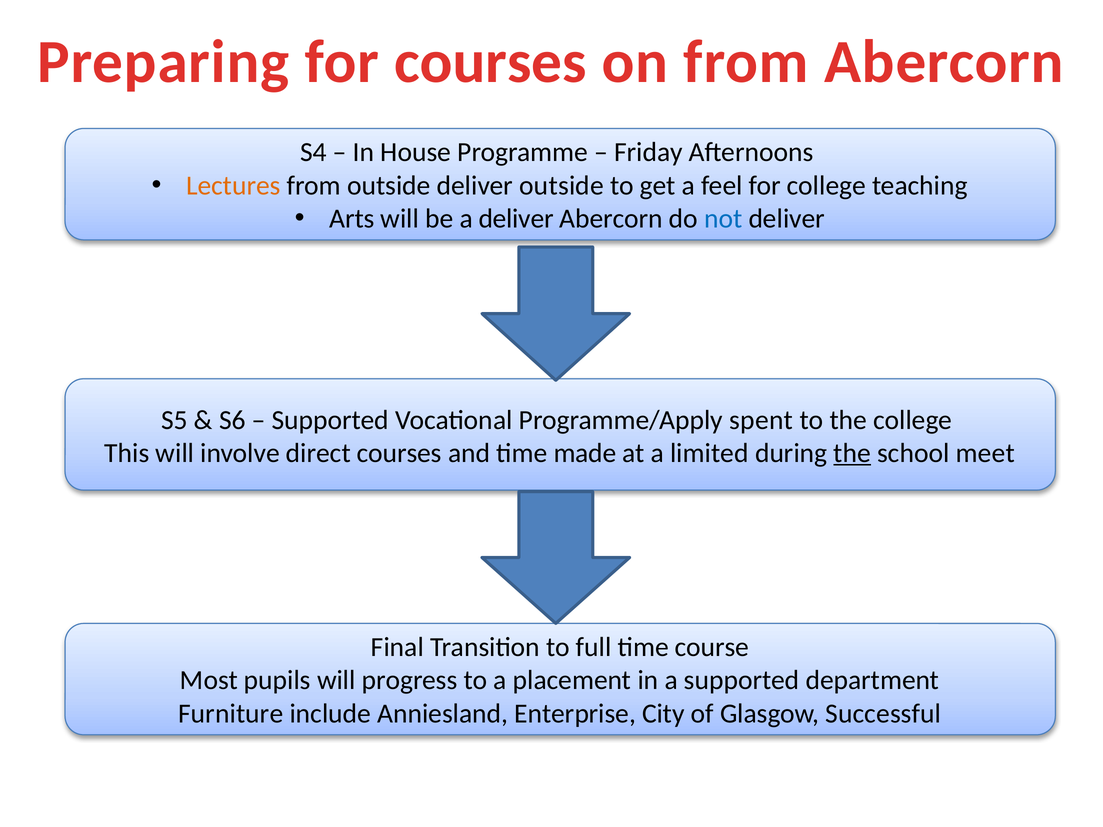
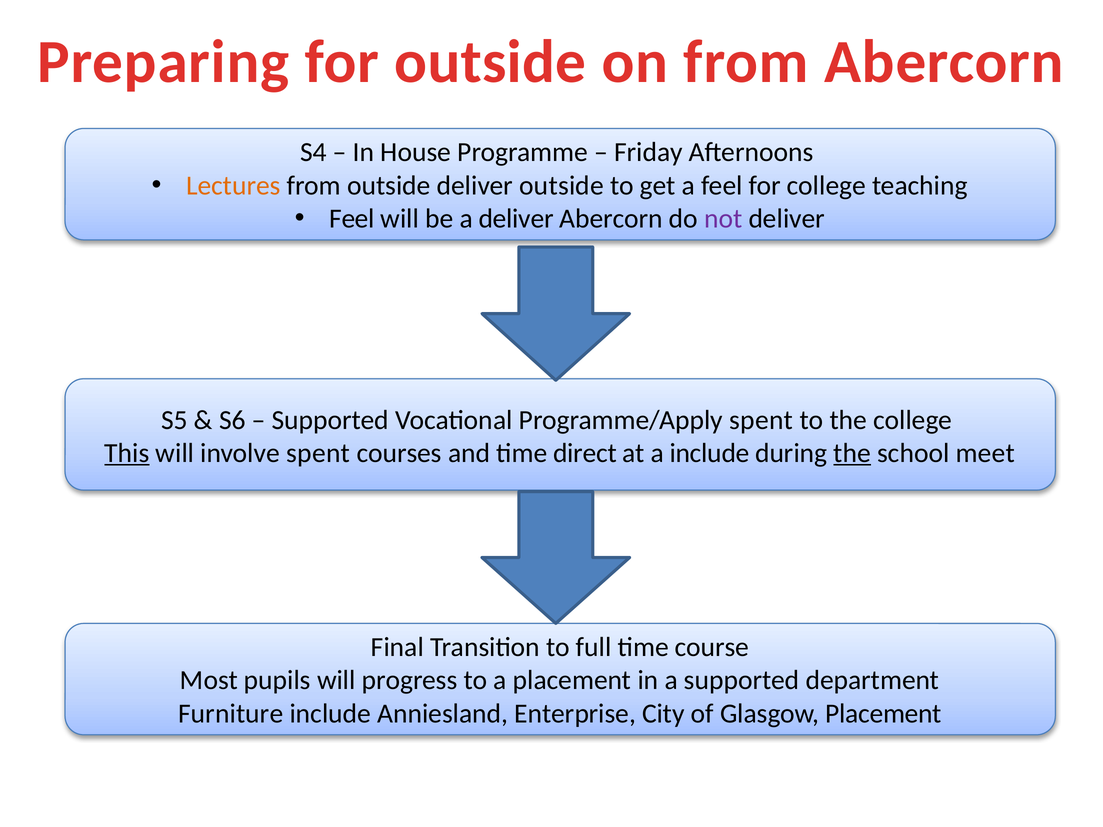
for courses: courses -> outside (490, 62)
Arts: Arts -> Feel (352, 219)
not colour: blue -> purple (723, 219)
This underline: none -> present (127, 453)
involve direct: direct -> spent (318, 453)
made: made -> direct (585, 453)
a limited: limited -> include (710, 453)
Glasgow Successful: Successful -> Placement (884, 714)
